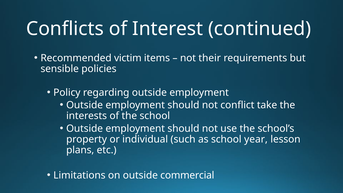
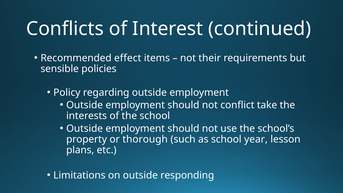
victim: victim -> effect (128, 58)
individual: individual -> thorough (145, 139)
commercial: commercial -> responding (187, 175)
